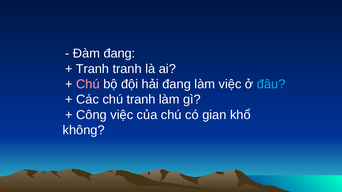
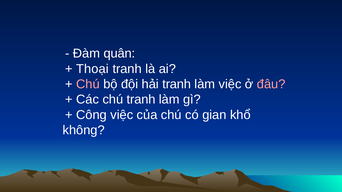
Đàm đang: đang -> quân (119, 54)
Tranh: Tranh -> Thoại (92, 69)
hải đang: đang -> tranh (177, 84)
đâu colour: light blue -> pink (271, 84)
